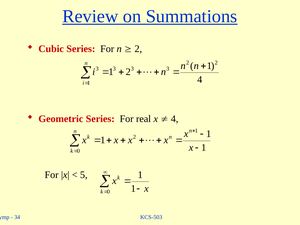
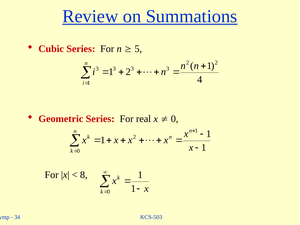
2: 2 -> 5 (138, 49)
4: 4 -> 0 (175, 119)
5: 5 -> 8 (84, 175)
